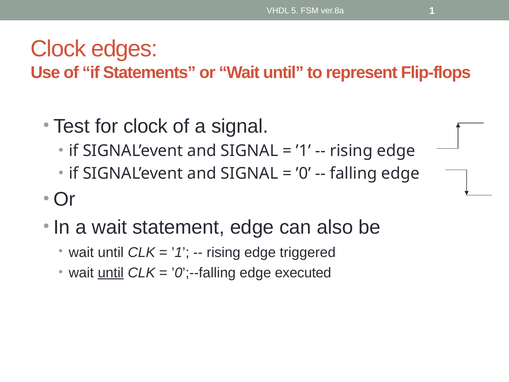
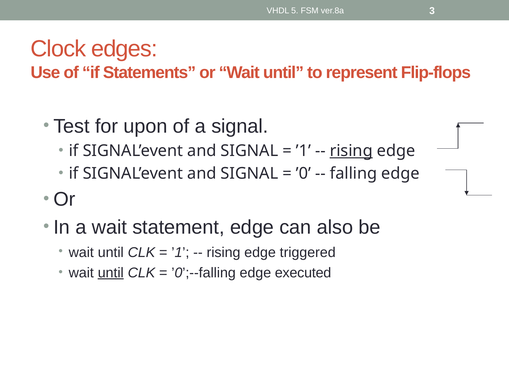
1: 1 -> 3 (432, 11)
for clock: clock -> upon (146, 126)
rising underline: none -> present (351, 151)
